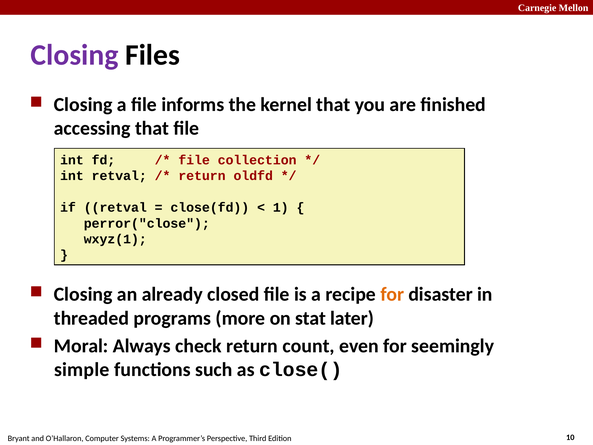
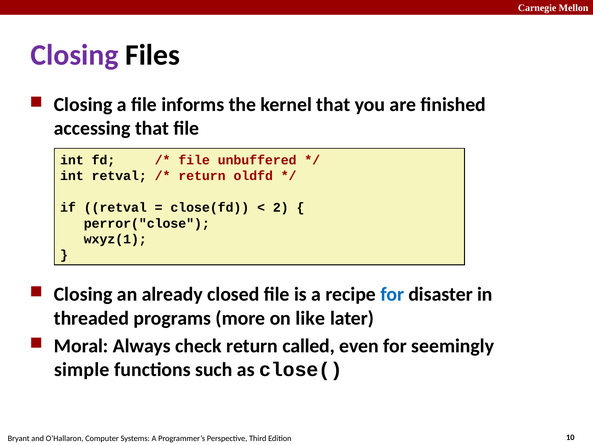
collection: collection -> unbuffered (257, 160)
1: 1 -> 2 (281, 207)
for colour: orange -> blue (392, 294)
stat: stat -> like (310, 318)
count: count -> called (309, 346)
